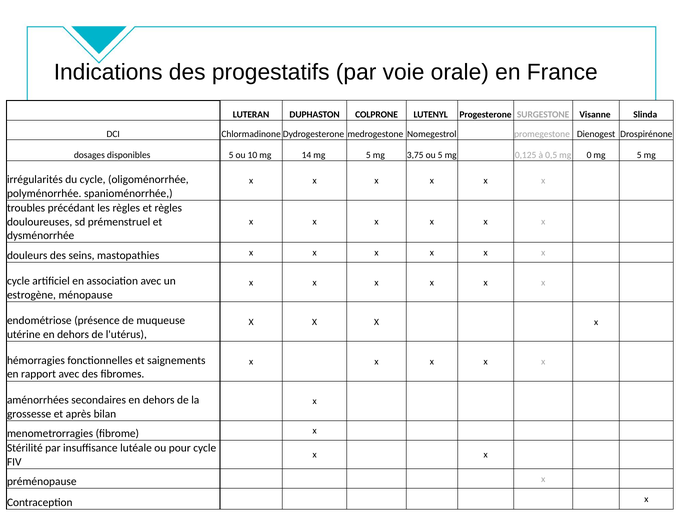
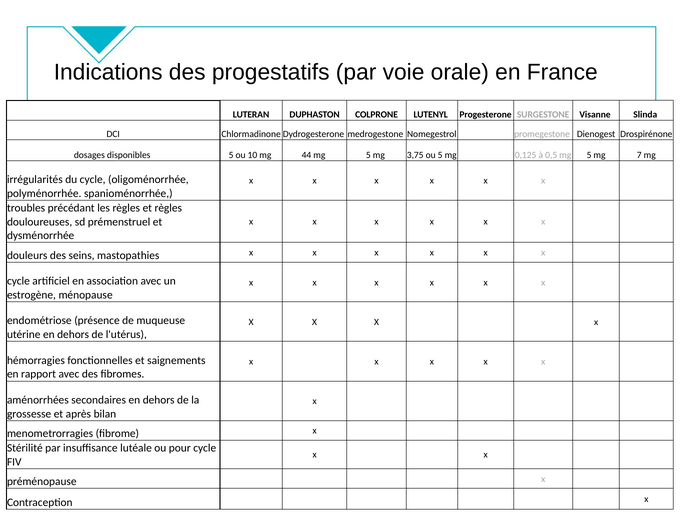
14: 14 -> 44 (306, 155)
0,5 mg 0: 0 -> 5 (589, 155)
5: 5 -> 7 (639, 155)
